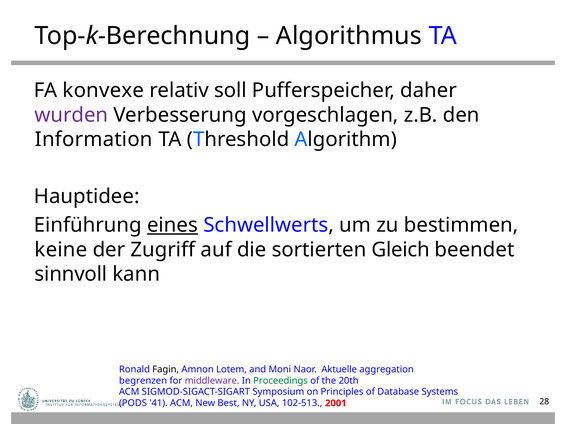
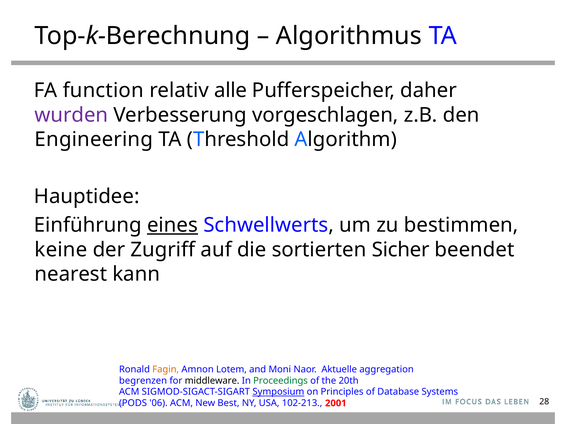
konvexe: konvexe -> function (103, 91)
soll: soll -> alle (231, 91)
Information: Information -> Engineering (94, 140)
Gleich: Gleich -> Sicher (401, 250)
sinnvoll: sinnvoll -> nearest (71, 274)
Fagin colour: black -> orange (166, 370)
middleware colour: purple -> black (212, 381)
Symposium underline: none -> present (278, 392)
41: 41 -> 06 (159, 404)
102-513: 102-513 -> 102-213 (302, 404)
